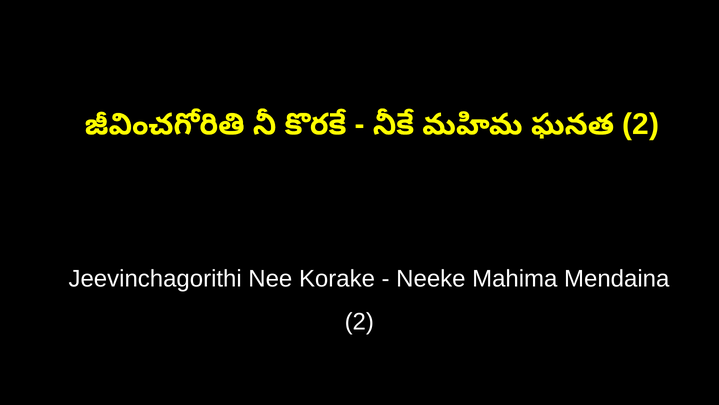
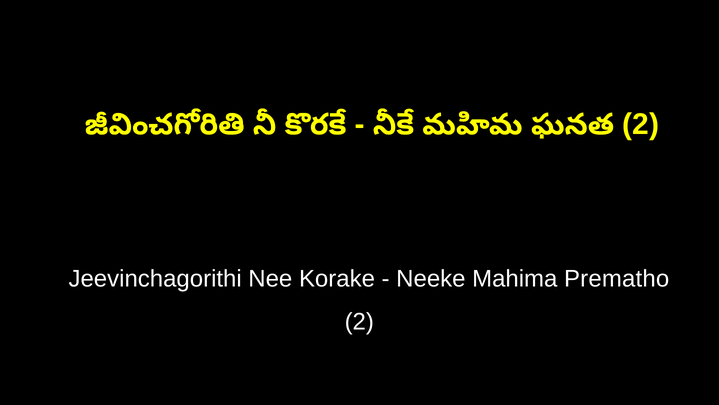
Mendaina: Mendaina -> Prematho (617, 278)
